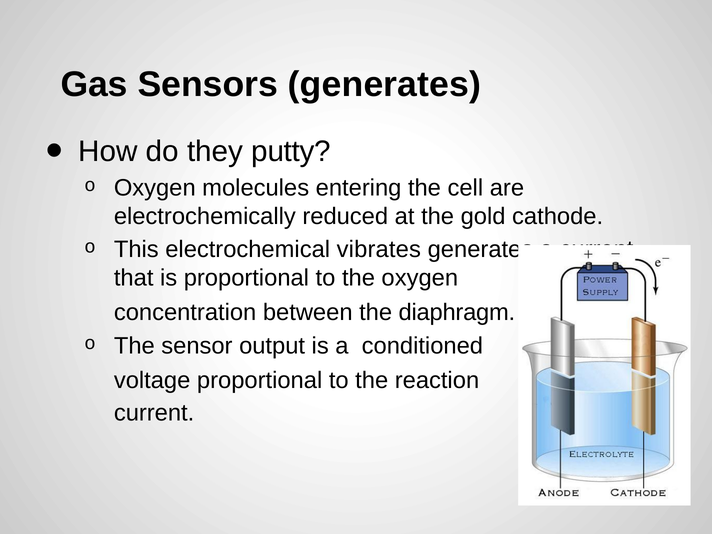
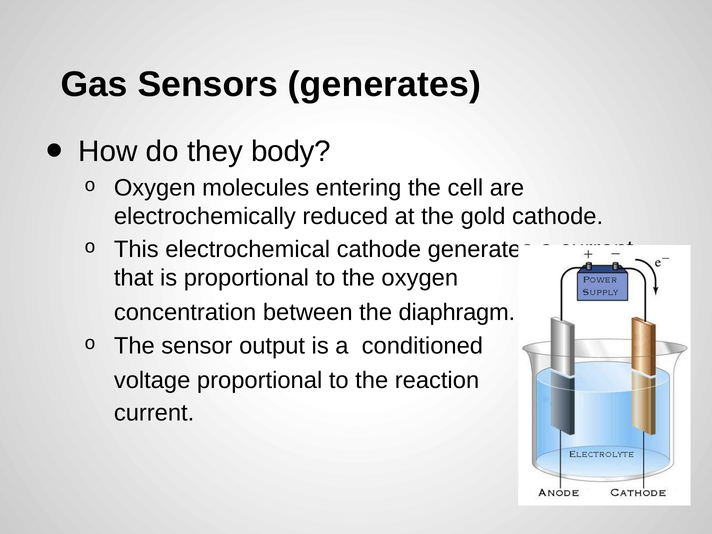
putty: putty -> body (291, 152)
electrochemical vibrates: vibrates -> cathode (379, 250)
